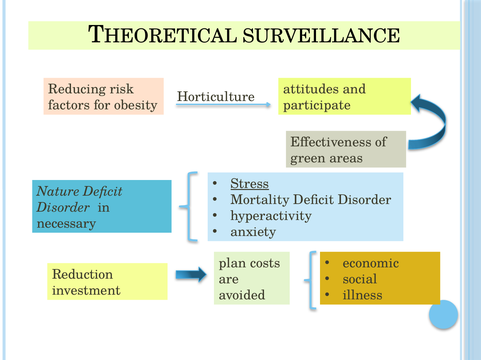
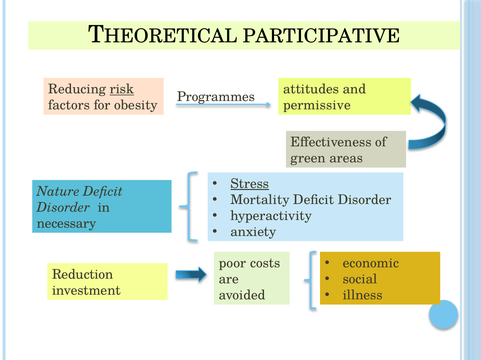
SURVEILLANCE: SURVEILLANCE -> PARTICIPATIVE (322, 36)
risk underline: none -> present (122, 89)
Horticulture: Horticulture -> Programmes (216, 97)
participate: participate -> permissive (317, 105)
plan: plan -> poor (232, 264)
